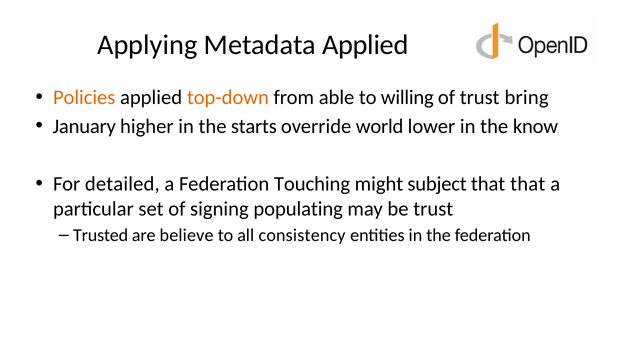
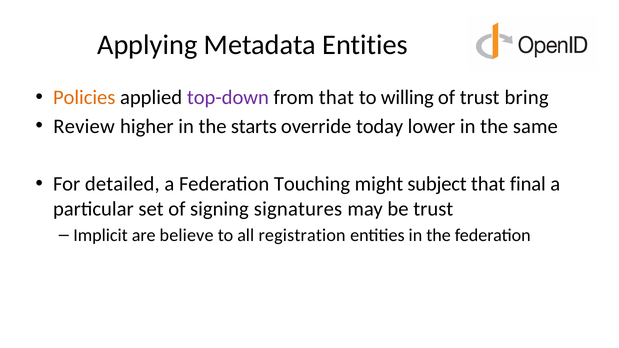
Metadata Applied: Applied -> Entities (365, 45)
top-down colour: orange -> purple (228, 97)
from able: able -> that (336, 97)
January: January -> Review (84, 126)
world: world -> today (380, 126)
know: know -> same (535, 126)
that that: that -> final (528, 184)
populating: populating -> signatures (298, 209)
Trusted: Trusted -> Implicit (101, 236)
consistency: consistency -> registration (302, 236)
